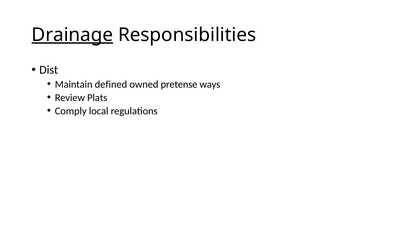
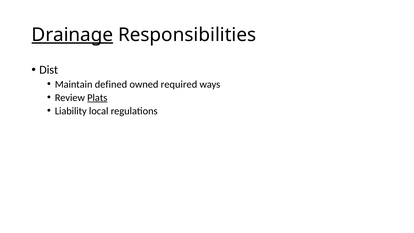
pretense: pretense -> required (179, 84)
Plats underline: none -> present (97, 98)
Comply: Comply -> Liability (71, 111)
